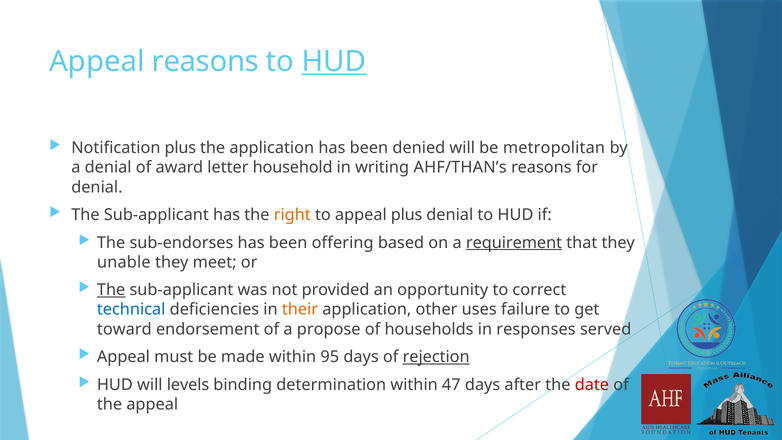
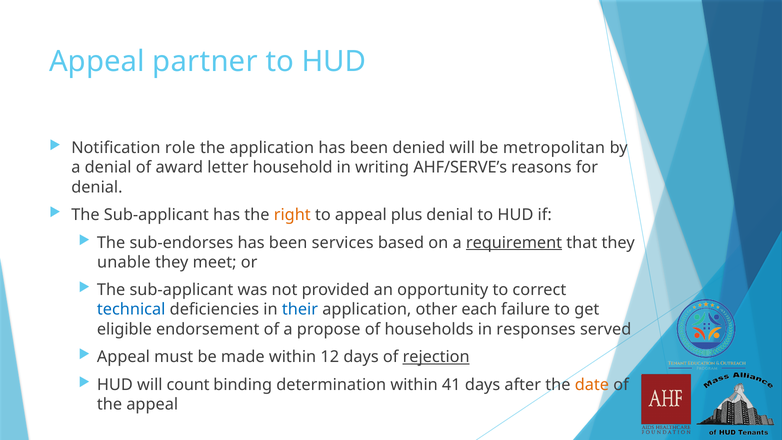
Appeal reasons: reasons -> partner (205, 62)
HUD underline: present -> none (334, 62)
Notification plus: plus -> role (180, 148)
AHF/THAN’s: AHF/THAN’s -> AHF/SERVE’s (460, 168)
offering: offering -> services (343, 243)
The underline: present -> none (111, 290)
their colour: orange -> blue (300, 309)
uses: uses -> each (479, 309)
toward: toward -> eligible (124, 329)
95: 95 -> 12 (330, 357)
levels: levels -> count (188, 385)
47: 47 -> 41 (451, 385)
date colour: red -> orange (592, 385)
